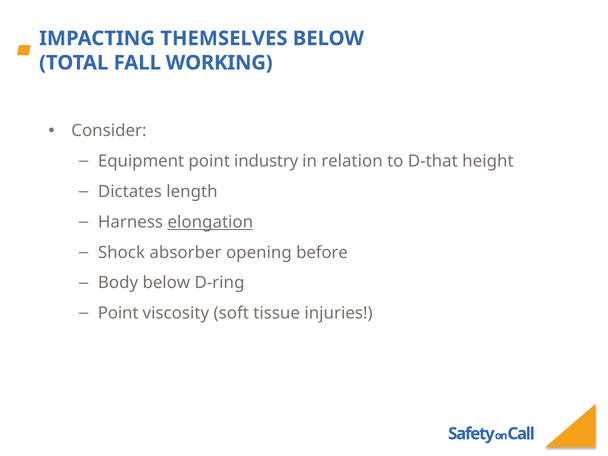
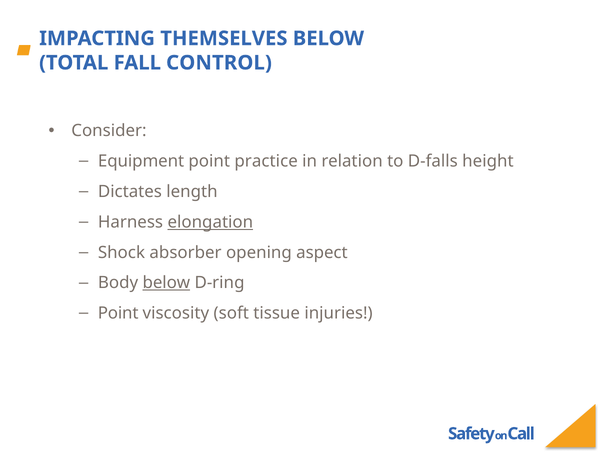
WORKING: WORKING -> CONTROL (219, 63)
industry: industry -> practice (266, 161)
D-that: D-that -> D-falls (433, 161)
before: before -> aspect (322, 252)
below underline: none -> present (166, 283)
